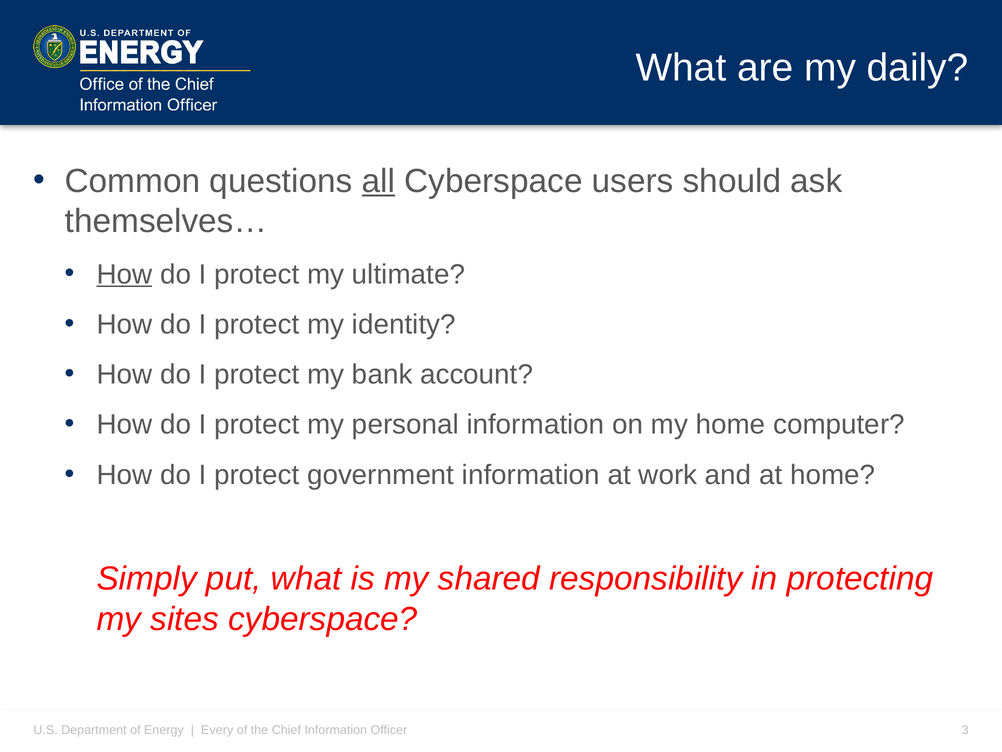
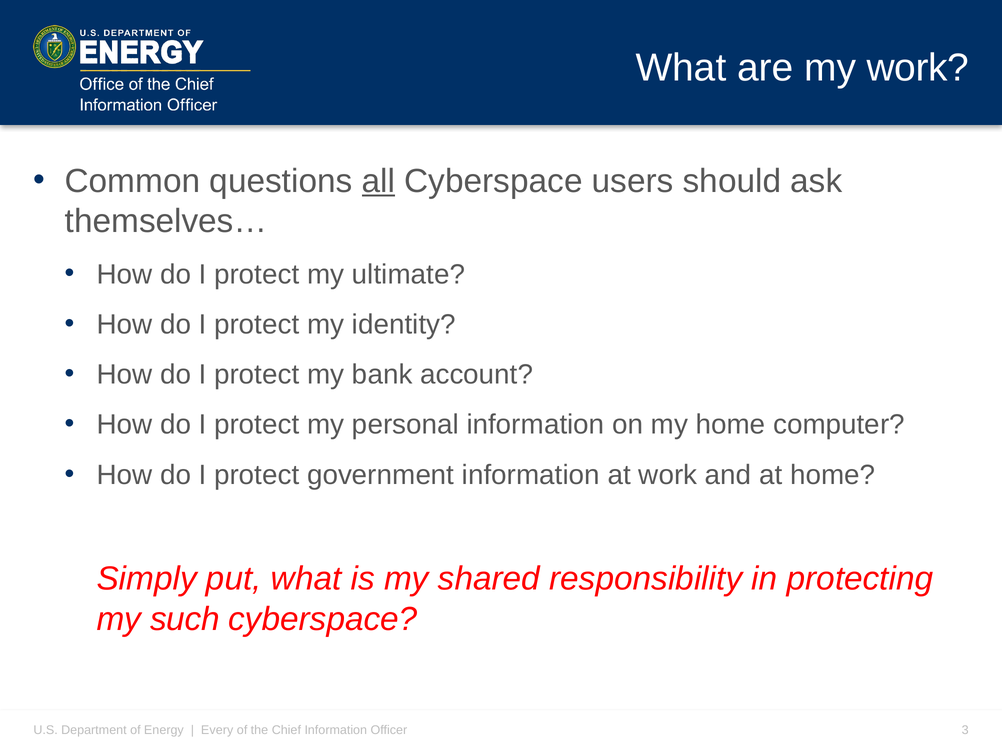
my daily: daily -> work (918, 68)
How underline: present -> none (124, 274)
sites: sites -> such (185, 619)
